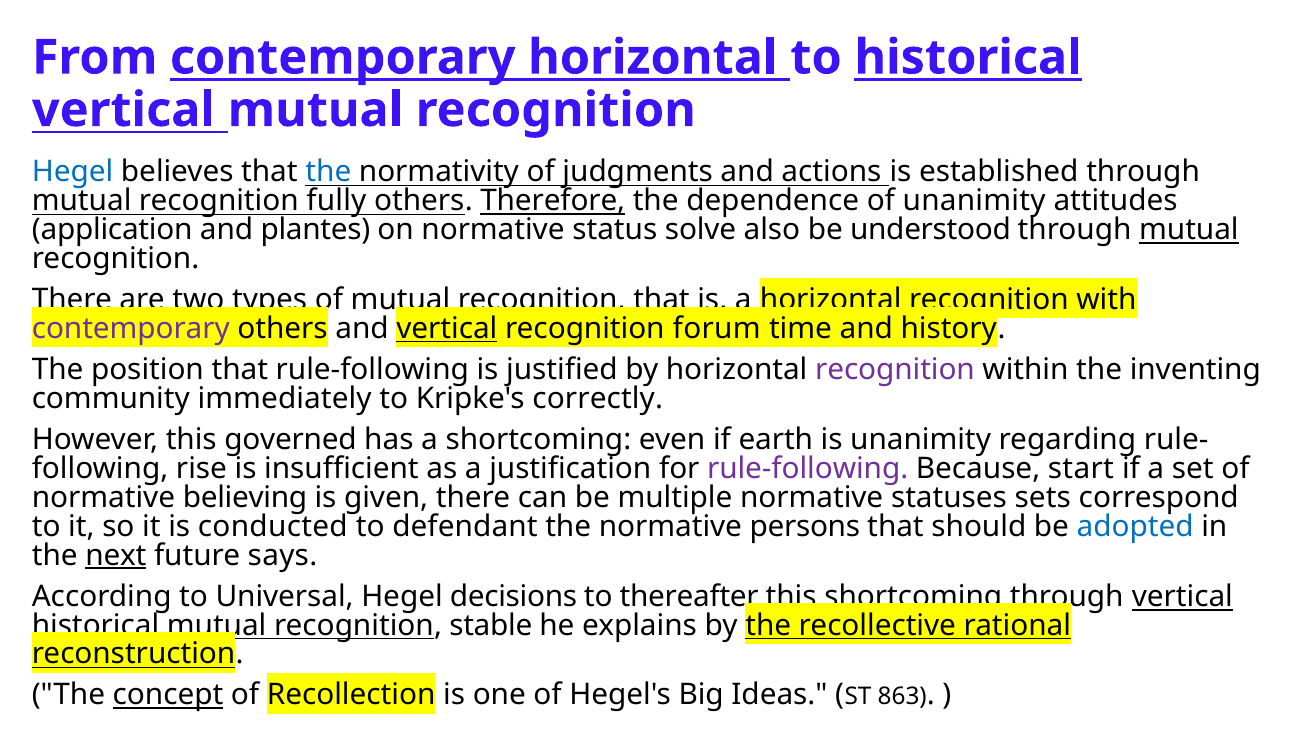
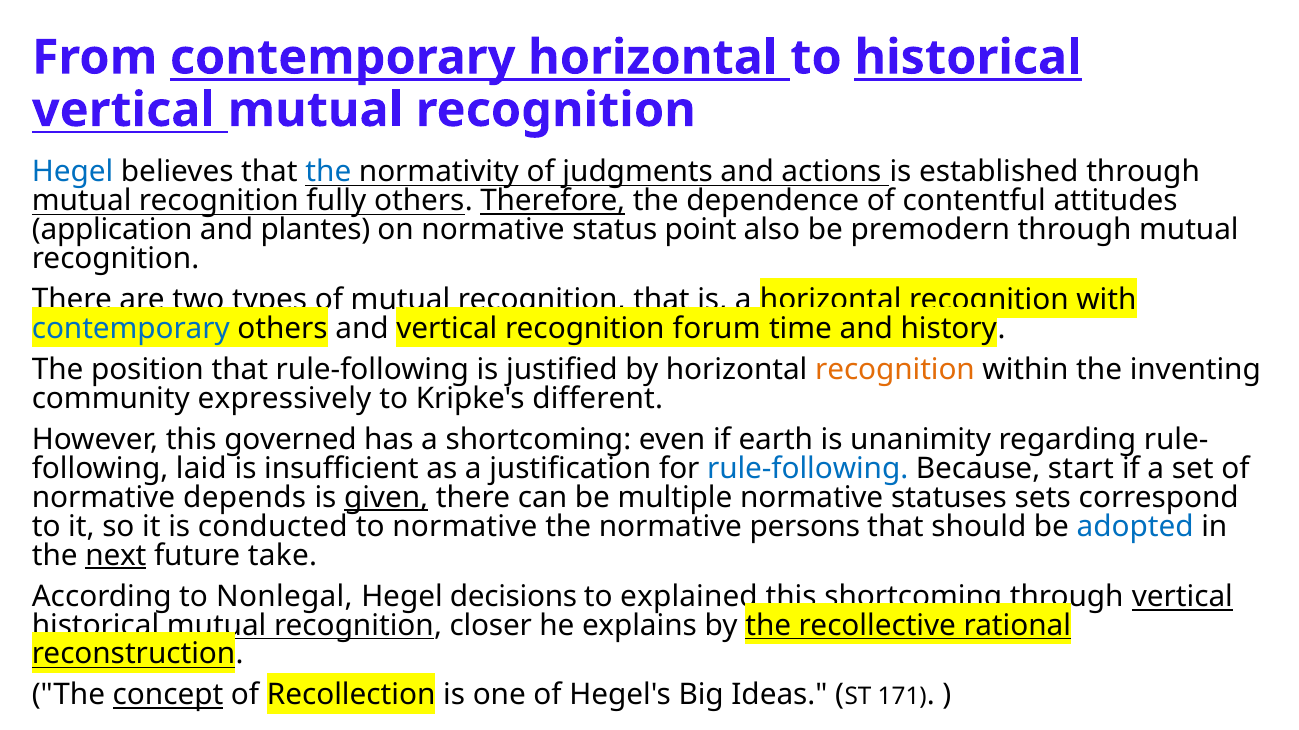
of unanimity: unanimity -> contentful (974, 201)
solve: solve -> point (701, 230)
understood: understood -> premodern (930, 230)
mutual underline: present -> none (1189, 230)
contemporary colour: purple -> blue (131, 329)
vertical underline: present -> none (447, 329)
recognition colour: purple -> orange (895, 370)
immediately: immediately -> expressively (284, 399)
correctly: correctly -> different (598, 399)
rise: rise -> laid (201, 469)
rule-following colour: purple -> blue (808, 469)
believing: believing -> depends (245, 498)
given underline: none -> present (386, 498)
to defendant: defendant -> normative (465, 527)
says: says -> take (282, 556)
Universal: Universal -> Nonlegal (284, 597)
thereafter: thereafter -> explained (689, 597)
stable: stable -> closer (491, 626)
863: 863 -> 171 (902, 698)
